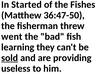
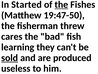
the underline: none -> present (61, 5)
36:47-50: 36:47-50 -> 19:47-50 (64, 15)
went: went -> cares (12, 36)
providing: providing -> produced (72, 57)
